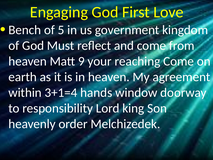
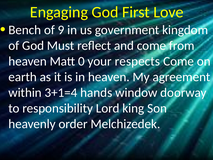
5: 5 -> 9 (61, 30)
9: 9 -> 0 (81, 61)
reaching: reaching -> respects (137, 61)
